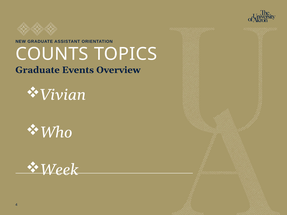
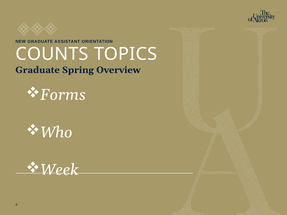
Events: Events -> Spring (78, 70)
Vivian: Vivian -> Forms (63, 95)
